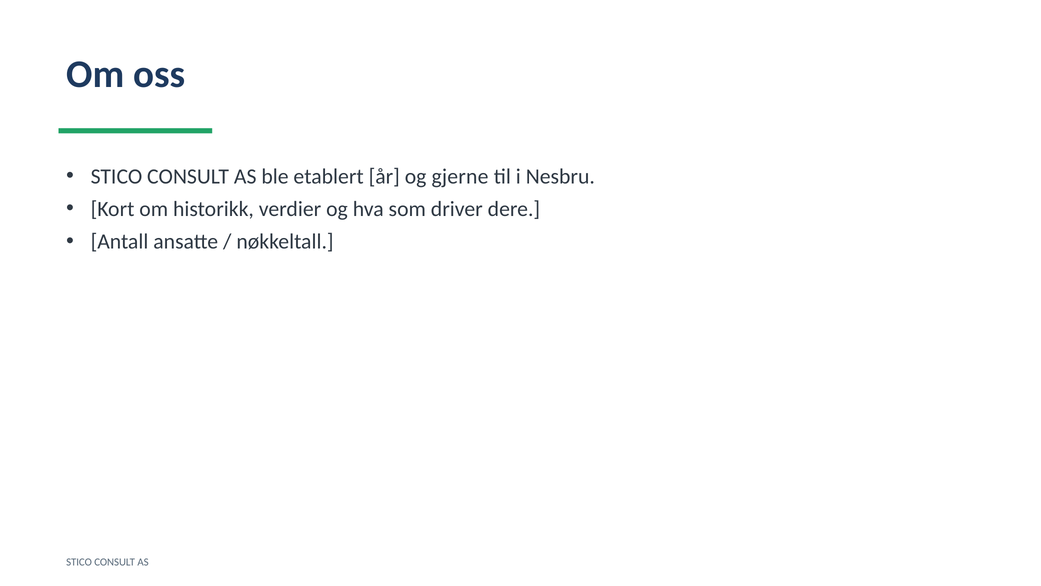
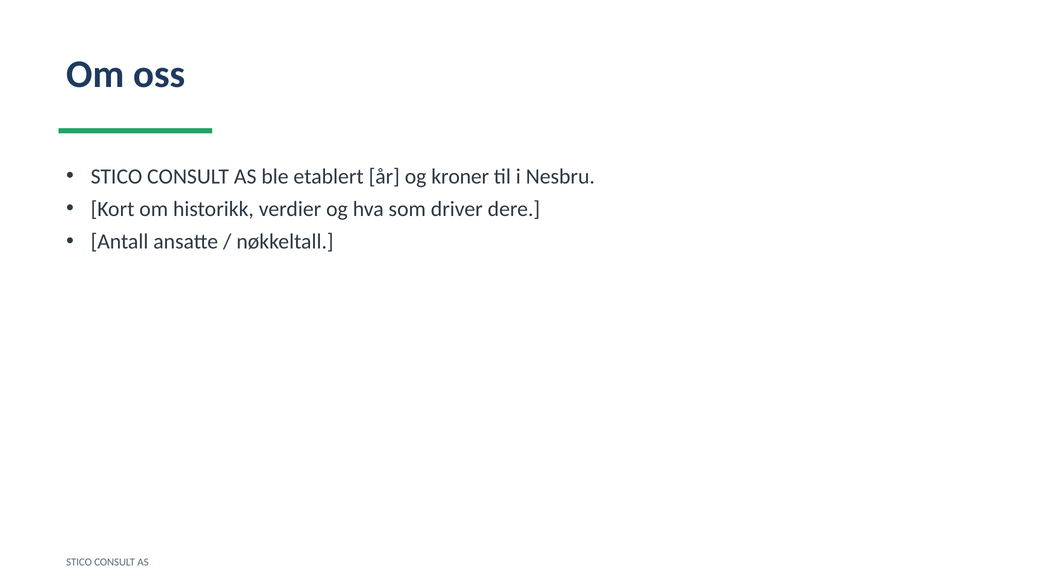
gjerne: gjerne -> kroner (460, 176)
